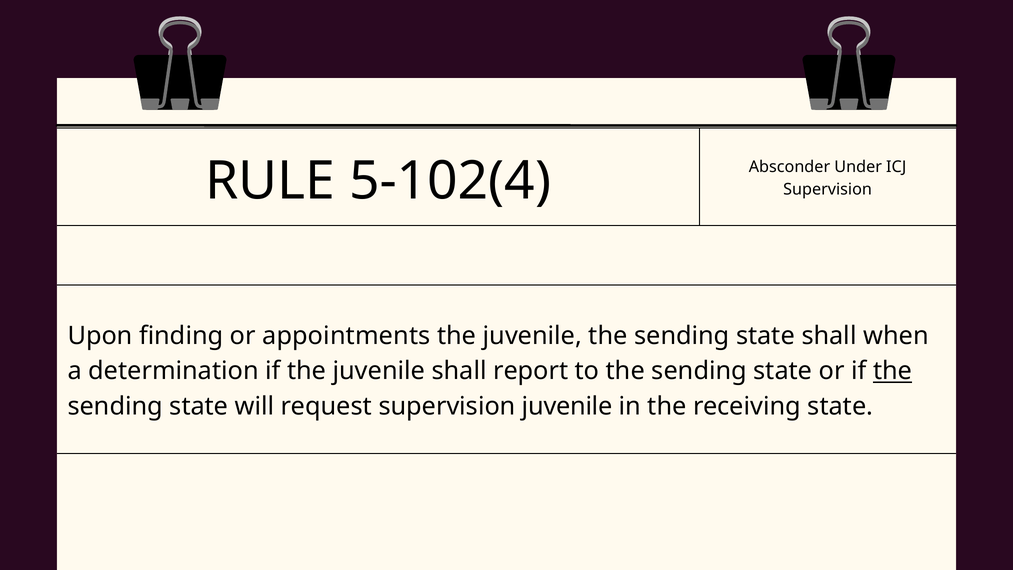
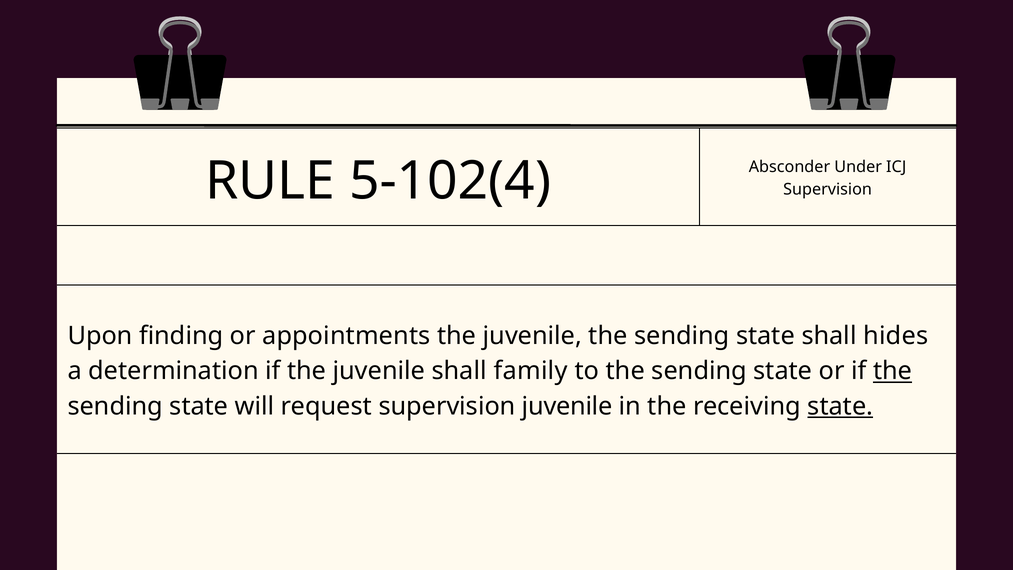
when: when -> hides (896, 336)
report: report -> family (531, 371)
state underline: none -> present (840, 406)
